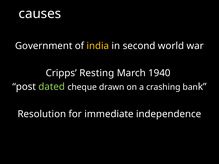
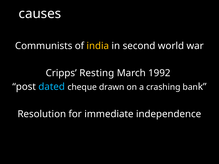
Government: Government -> Communists (44, 46)
1940: 1940 -> 1992 (159, 73)
dated colour: light green -> light blue (52, 87)
